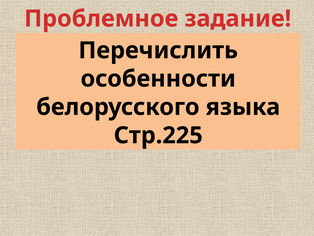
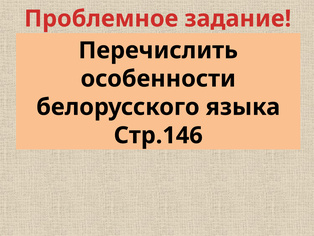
Стр.225: Стр.225 -> Стр.146 (158, 135)
